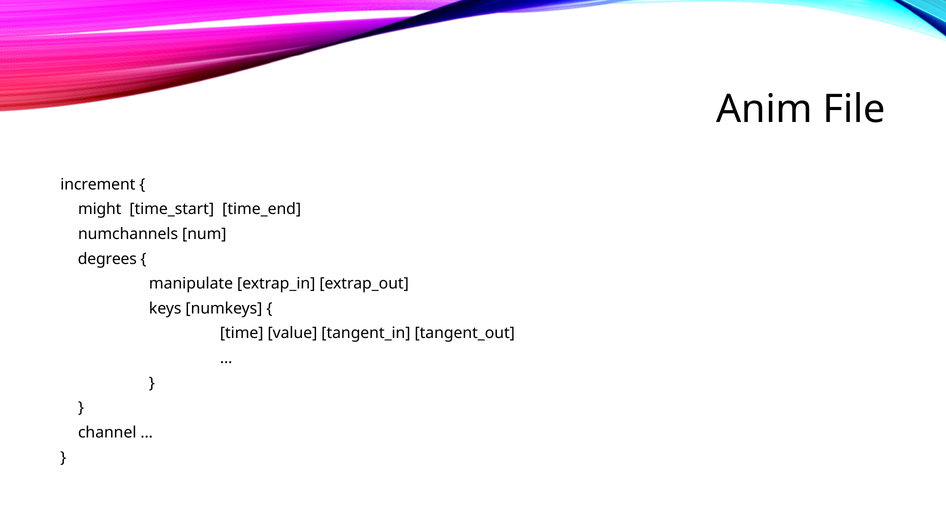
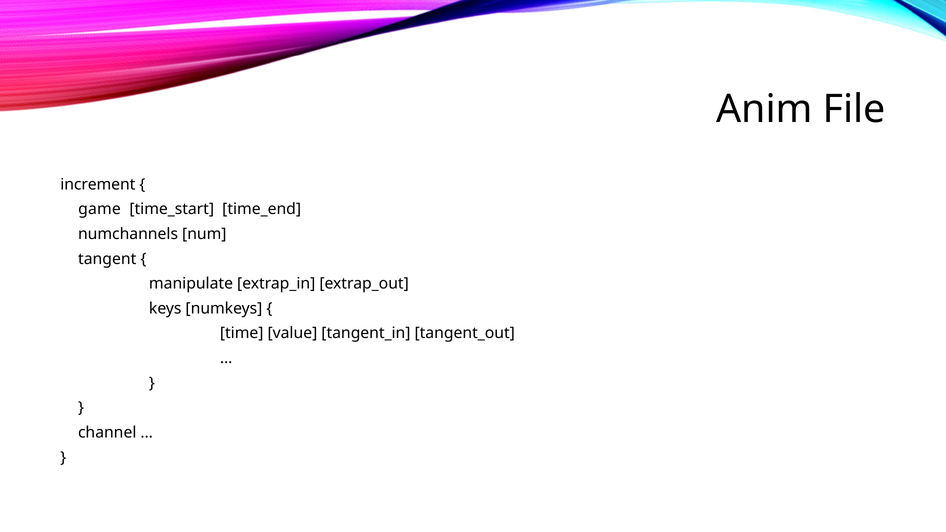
might: might -> game (100, 209)
degrees: degrees -> tangent (107, 259)
